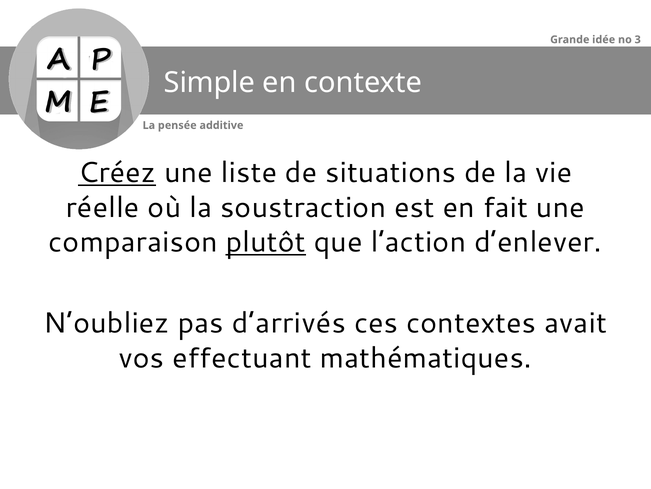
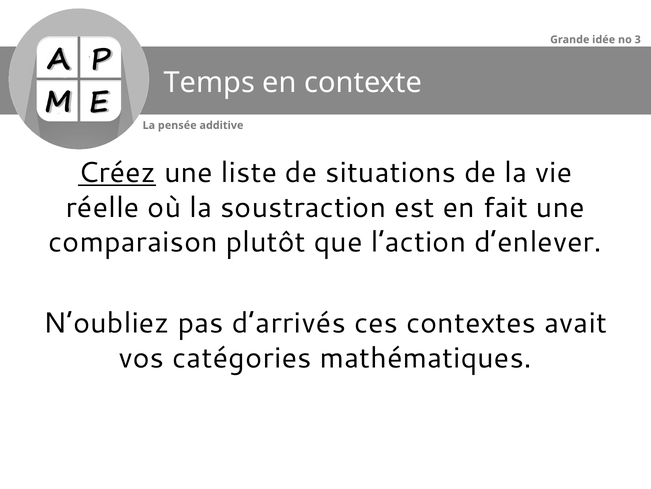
Simple: Simple -> Temps (209, 82)
plutôt underline: present -> none (266, 242)
effectuant: effectuant -> catégories (242, 358)
